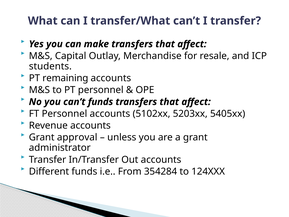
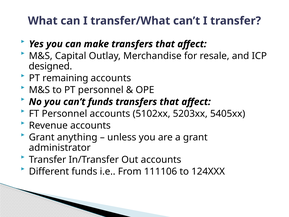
students: students -> designed (50, 66)
approval: approval -> anything (77, 137)
354284: 354284 -> 111106 (161, 171)
